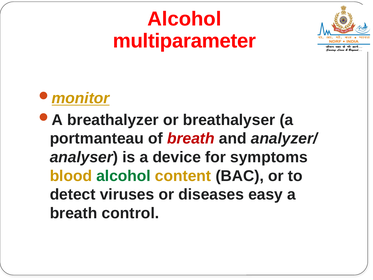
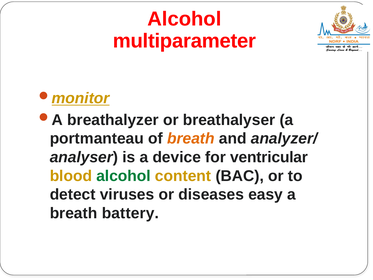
breath colour: red -> orange (191, 138)
symptoms: symptoms -> ventricular (269, 157)
control: control -> battery (130, 213)
